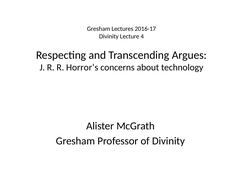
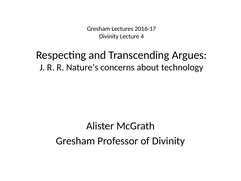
Horror’s: Horror’s -> Nature’s (82, 67)
